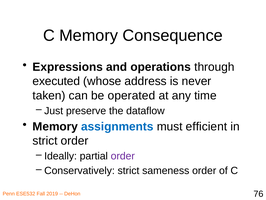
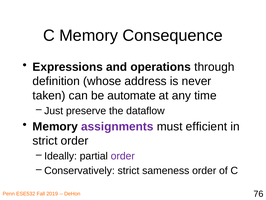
executed: executed -> definition (56, 81)
operated: operated -> automate (132, 95)
assignments colour: blue -> purple (117, 126)
